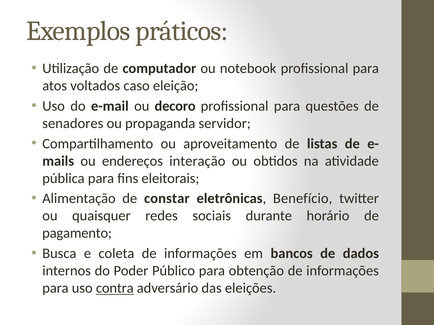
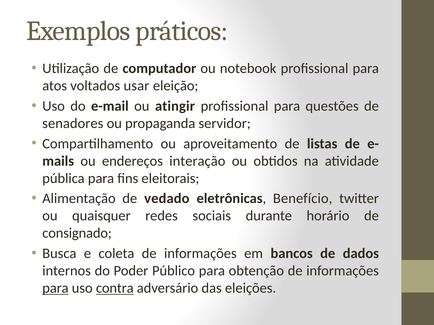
caso: caso -> usar (136, 86)
decoro: decoro -> atingir (175, 106)
constar: constar -> vedado (167, 199)
pagamento: pagamento -> consignado (77, 234)
para underline: none -> present (55, 289)
